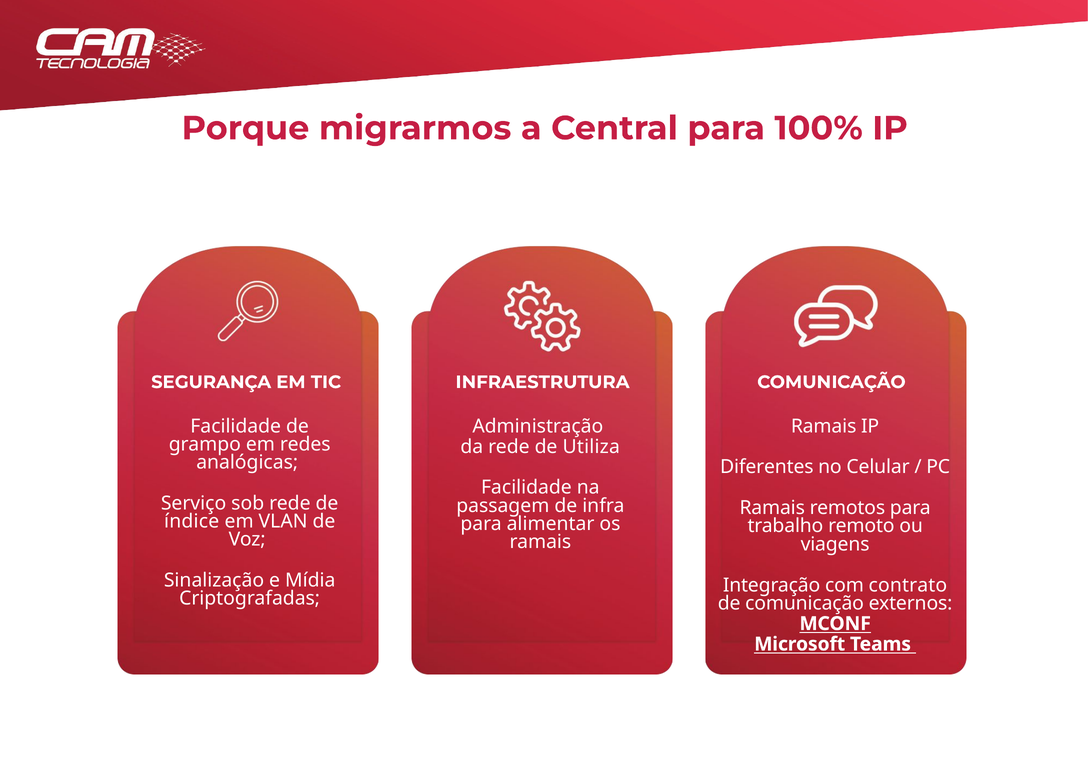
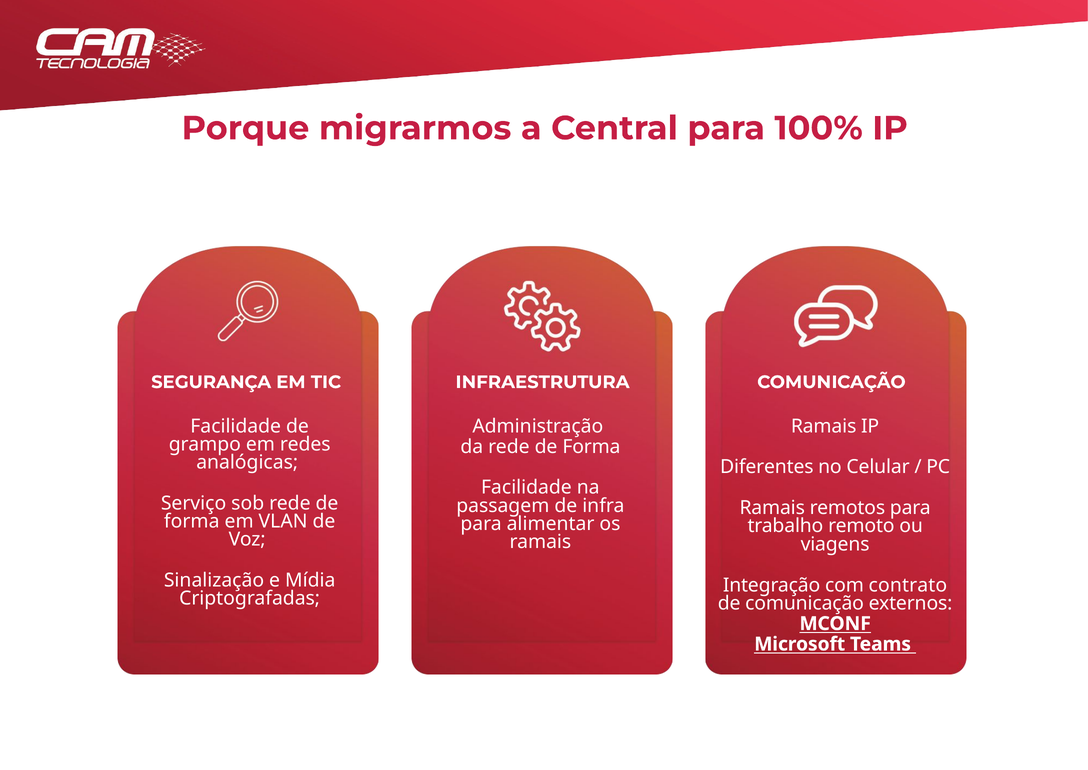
da rede de Utiliza: Utiliza -> Forma (591, 446)
índice: índice -> forma (192, 521)
